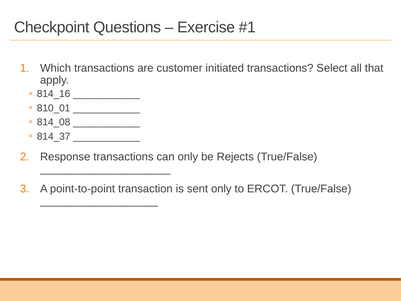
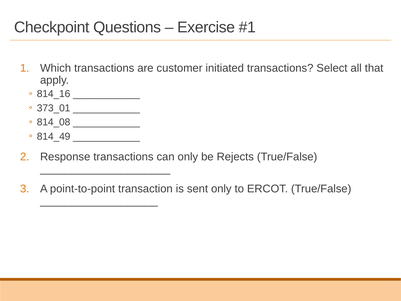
810_01: 810_01 -> 373_01 (54, 108)
814_37: 814_37 -> 814_49 (54, 136)
